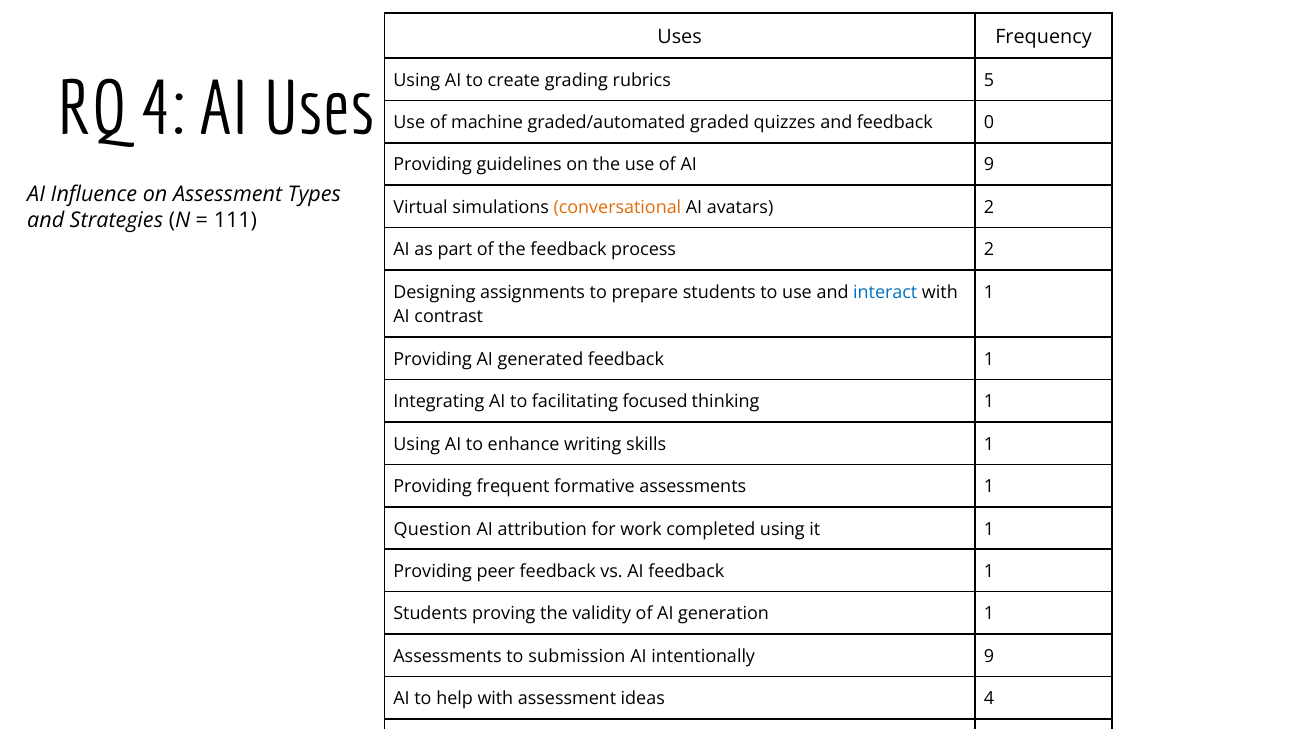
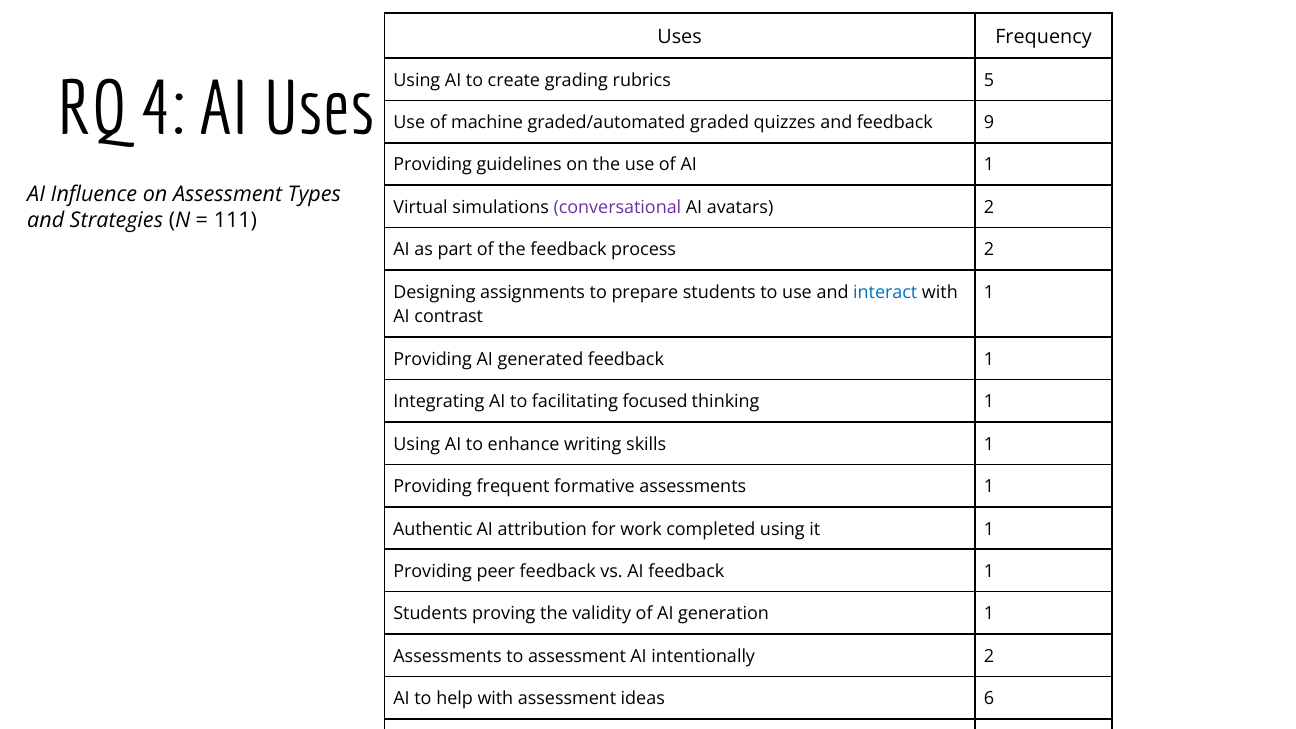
0: 0 -> 9 (989, 123)
AI 9: 9 -> 1 (989, 165)
conversational colour: orange -> purple (617, 207)
Question: Question -> Authentic (433, 529)
to submission: submission -> assessment (577, 656)
intentionally 9: 9 -> 2 (989, 656)
ideas 4: 4 -> 6 (989, 699)
